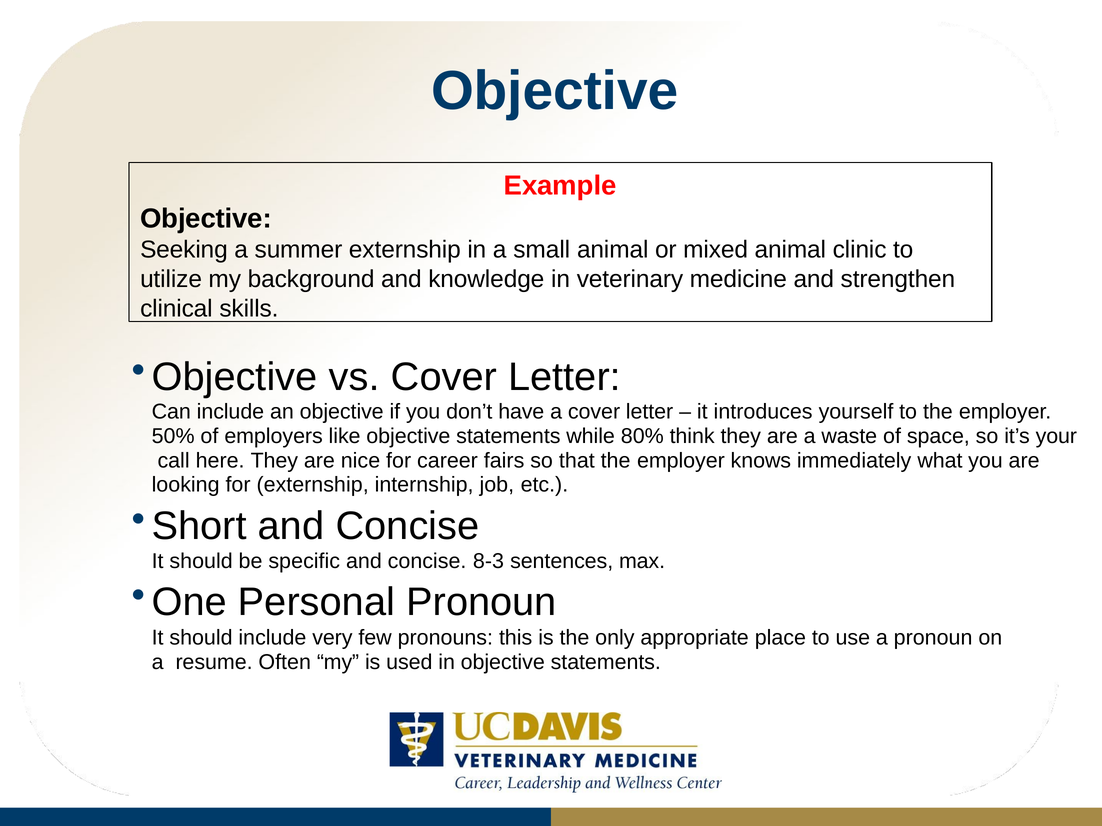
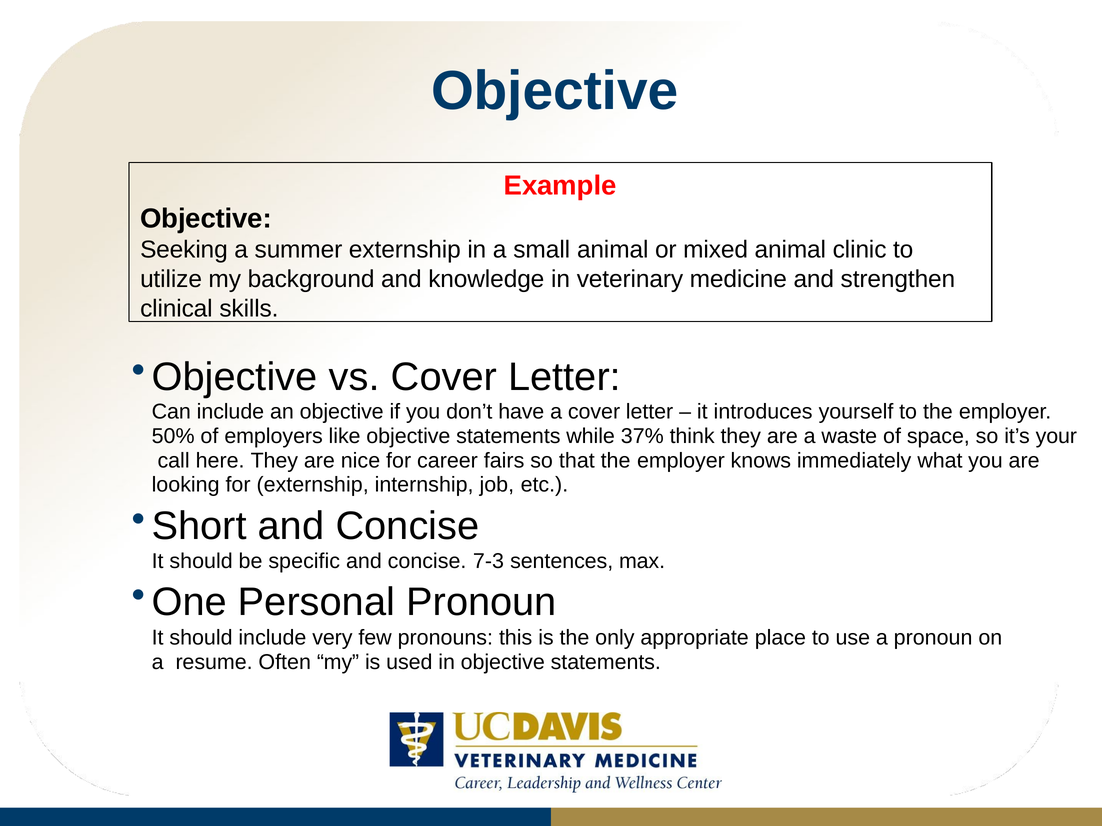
80%: 80% -> 37% (642, 436)
8-3: 8-3 -> 7-3 (488, 561)
